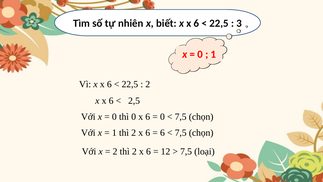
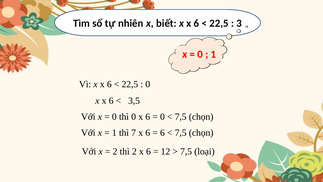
2: 2 -> 0 (148, 84)
2,5: 2,5 -> 3,5 (134, 101)
1 thì 2: 2 -> 7 (134, 133)
